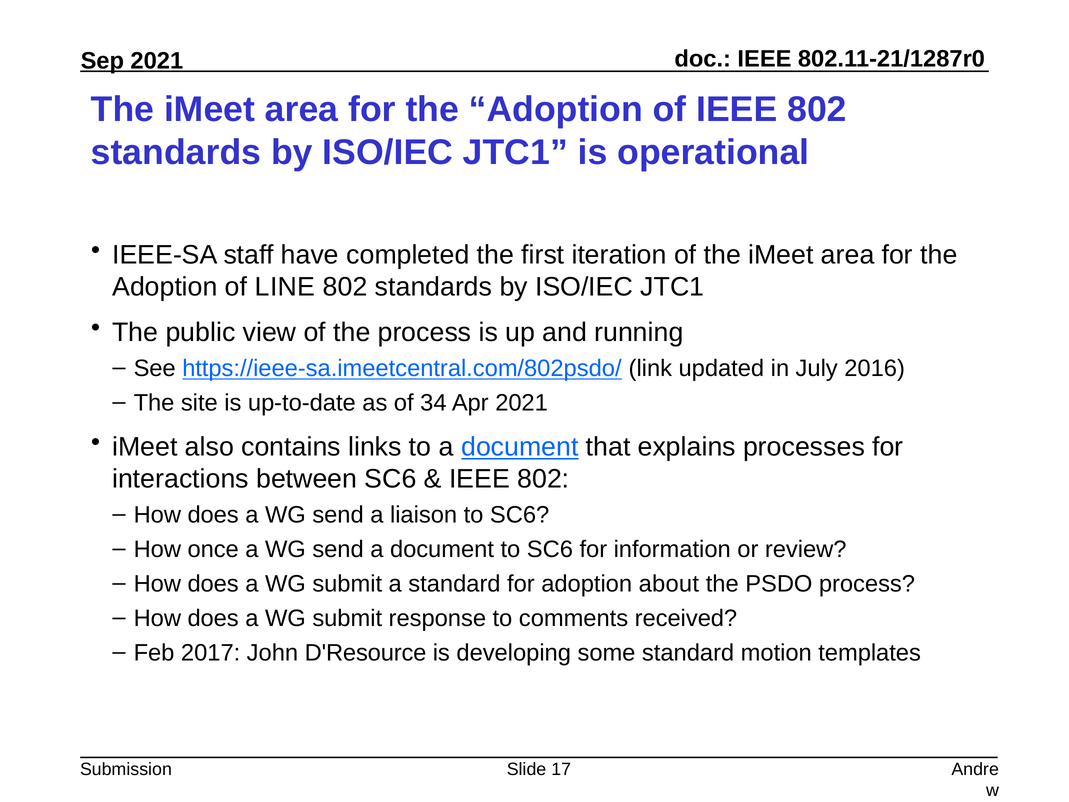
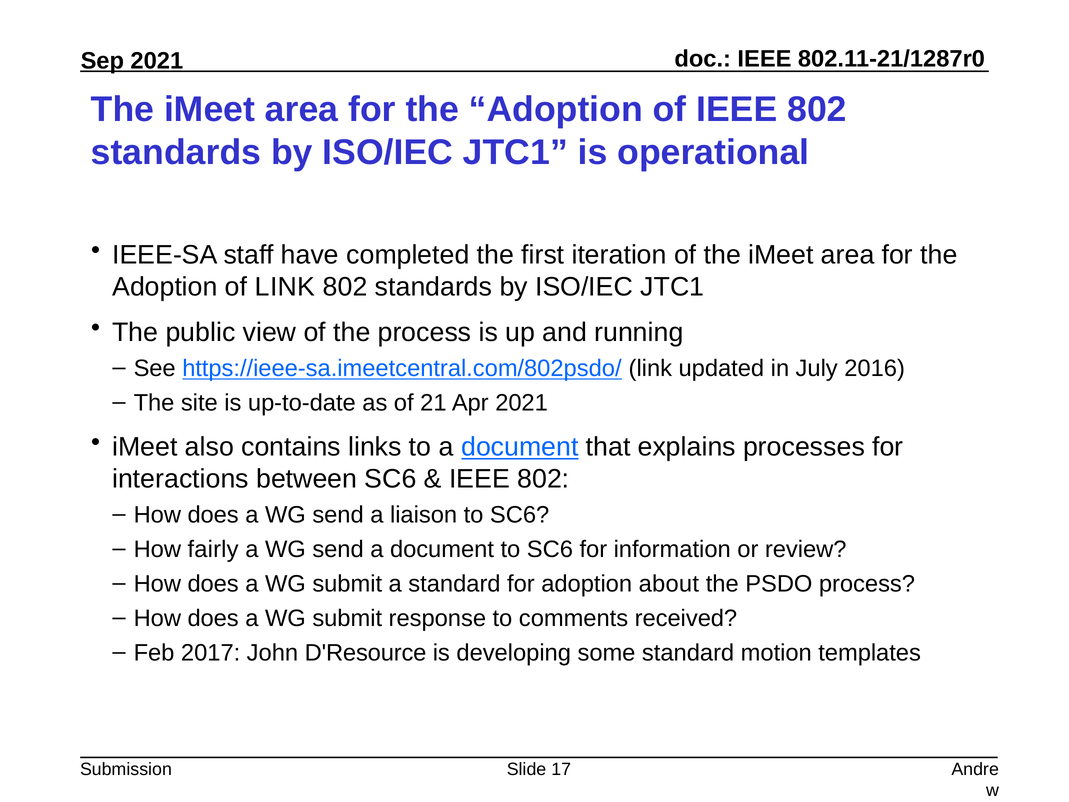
of LINE: LINE -> LINK (285, 287)
34: 34 -> 21 (433, 403)
once: once -> fairly (213, 549)
